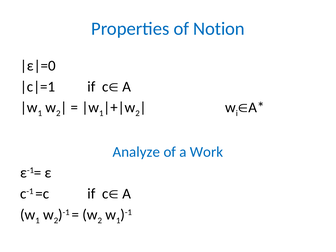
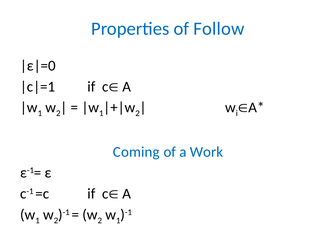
Notion: Notion -> Follow (219, 29)
Analyze: Analyze -> Coming (136, 152)
